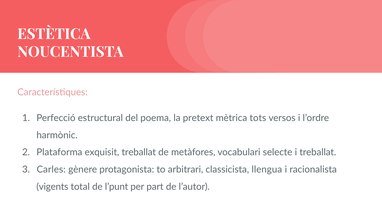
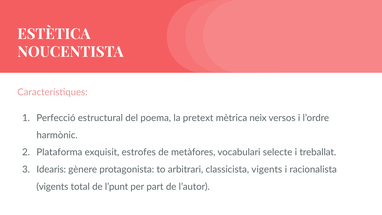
tots: tots -> neix (258, 118)
exquisit treballat: treballat -> estrofes (139, 152)
Carles: Carles -> Idearis (51, 169)
classicista llengua: llengua -> vigents (267, 169)
